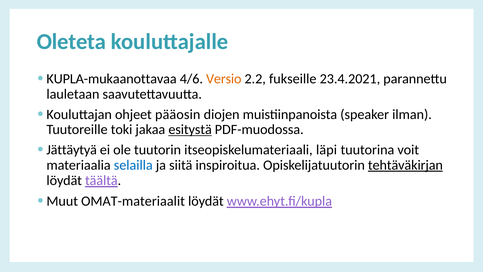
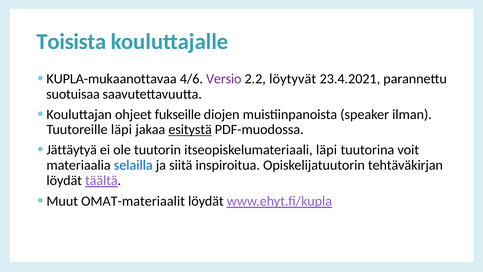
Oleteta: Oleteta -> Toisista (71, 42)
Versio colour: orange -> purple (224, 79)
fukseille: fukseille -> löytyvät (293, 79)
lauletaan: lauletaan -> suotuisaa (73, 94)
pääosin: pääosin -> fukseille (178, 114)
Tuutoreille toki: toki -> läpi (121, 129)
tehtäväkirjan underline: present -> none (405, 165)
